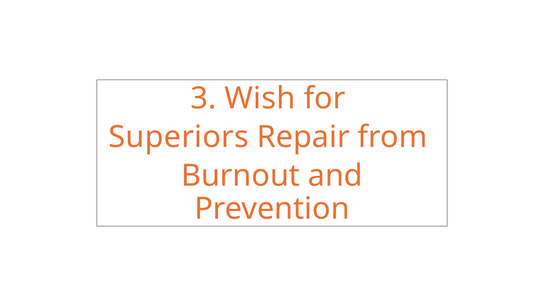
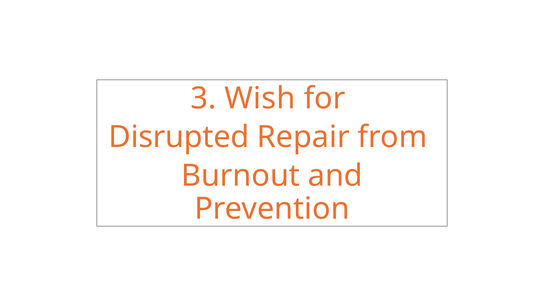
Superiors: Superiors -> Disrupted (179, 137)
